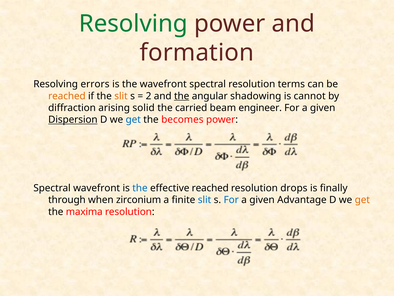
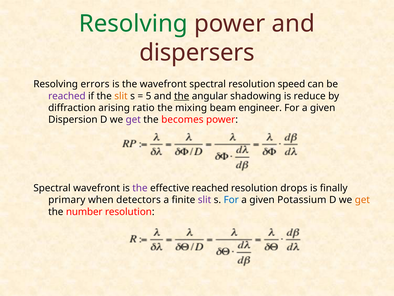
formation: formation -> dispersers (197, 53)
terms: terms -> speed (291, 84)
reached colour: orange -> purple (67, 96)
2: 2 -> 5 (149, 96)
cannot: cannot -> reduce (310, 96)
solid: solid -> ratio (144, 108)
carried: carried -> mixing (191, 108)
Dispersion underline: present -> none (73, 120)
get colour: blue -> purple (133, 120)
the colour: blue -> purple (140, 188)
through: through -> primary (67, 200)
zirconium: zirconium -> detectors (139, 200)
slit colour: blue -> purple (204, 200)
Advantage: Advantage -> Potassium (302, 200)
maxima: maxima -> number (84, 211)
